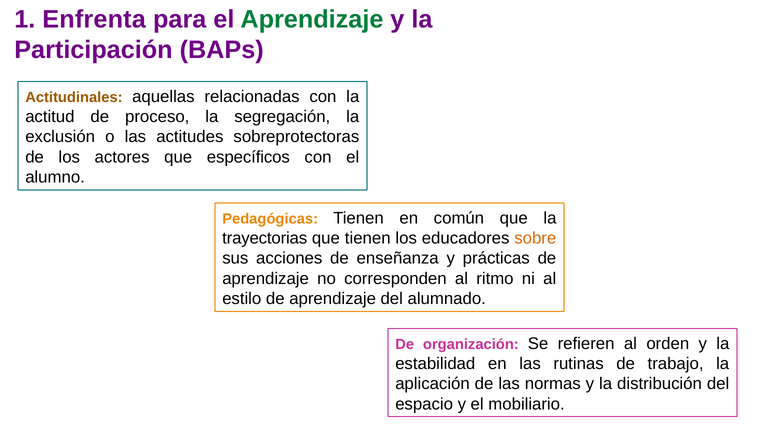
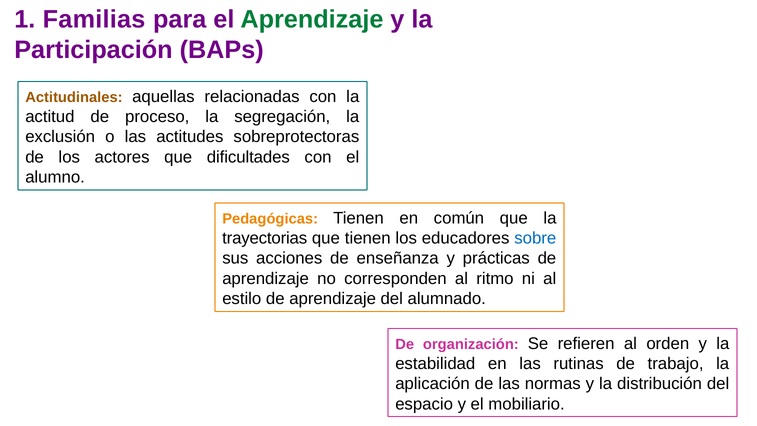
Enfrenta: Enfrenta -> Familias (94, 20)
específicos: específicos -> dificultades (248, 157)
sobre colour: orange -> blue (535, 238)
